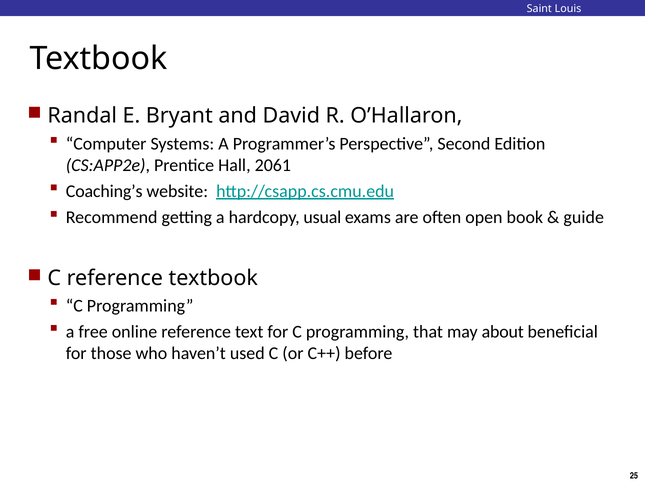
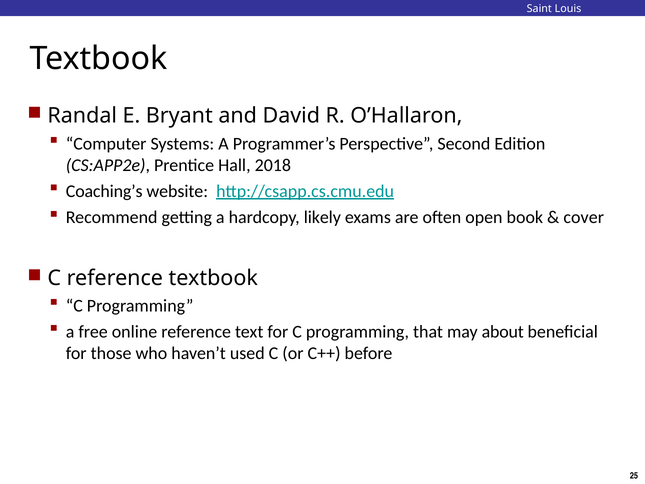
2061: 2061 -> 2018 (273, 165)
usual: usual -> likely (322, 217)
guide: guide -> cover (584, 217)
